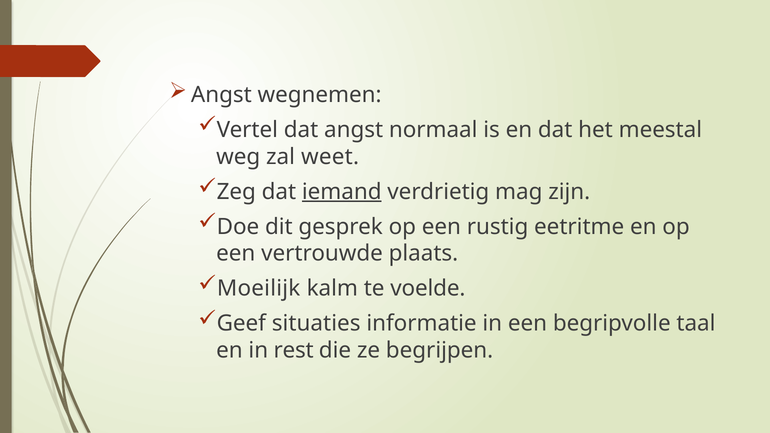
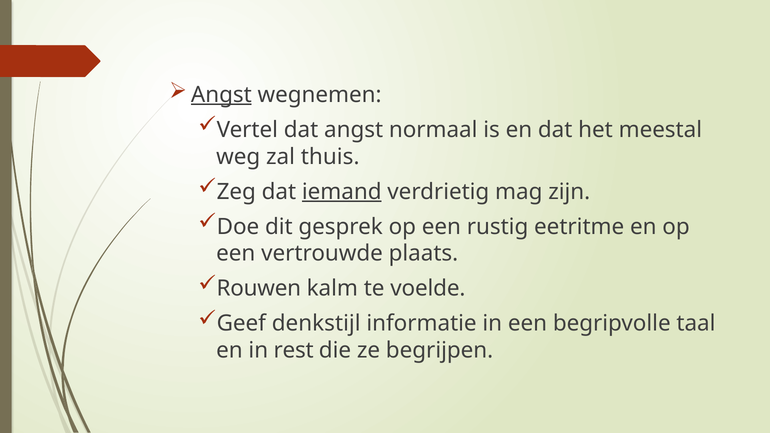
Angst underline: none -> present (221, 95)
weet: weet -> thuis (330, 157)
Moeilijk: Moeilijk -> Rouwen (259, 289)
situaties: situaties -> denkstijl (316, 324)
